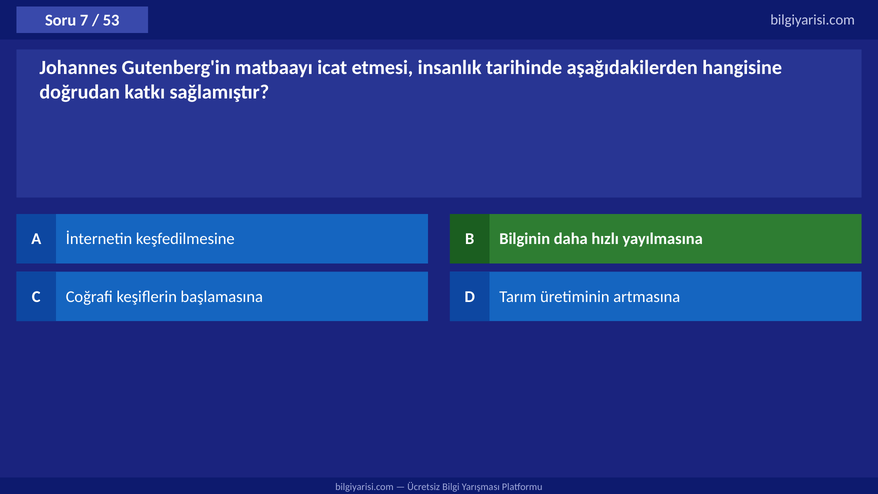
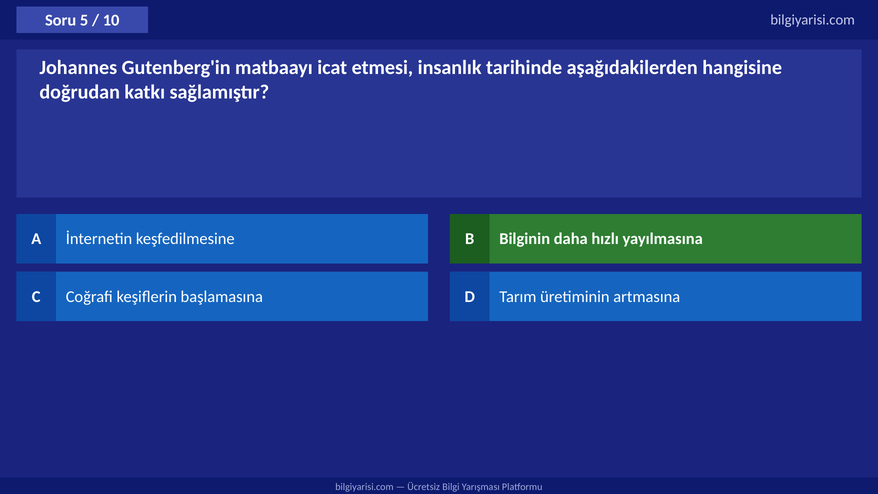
7: 7 -> 5 (84, 20)
53: 53 -> 10 (111, 20)
